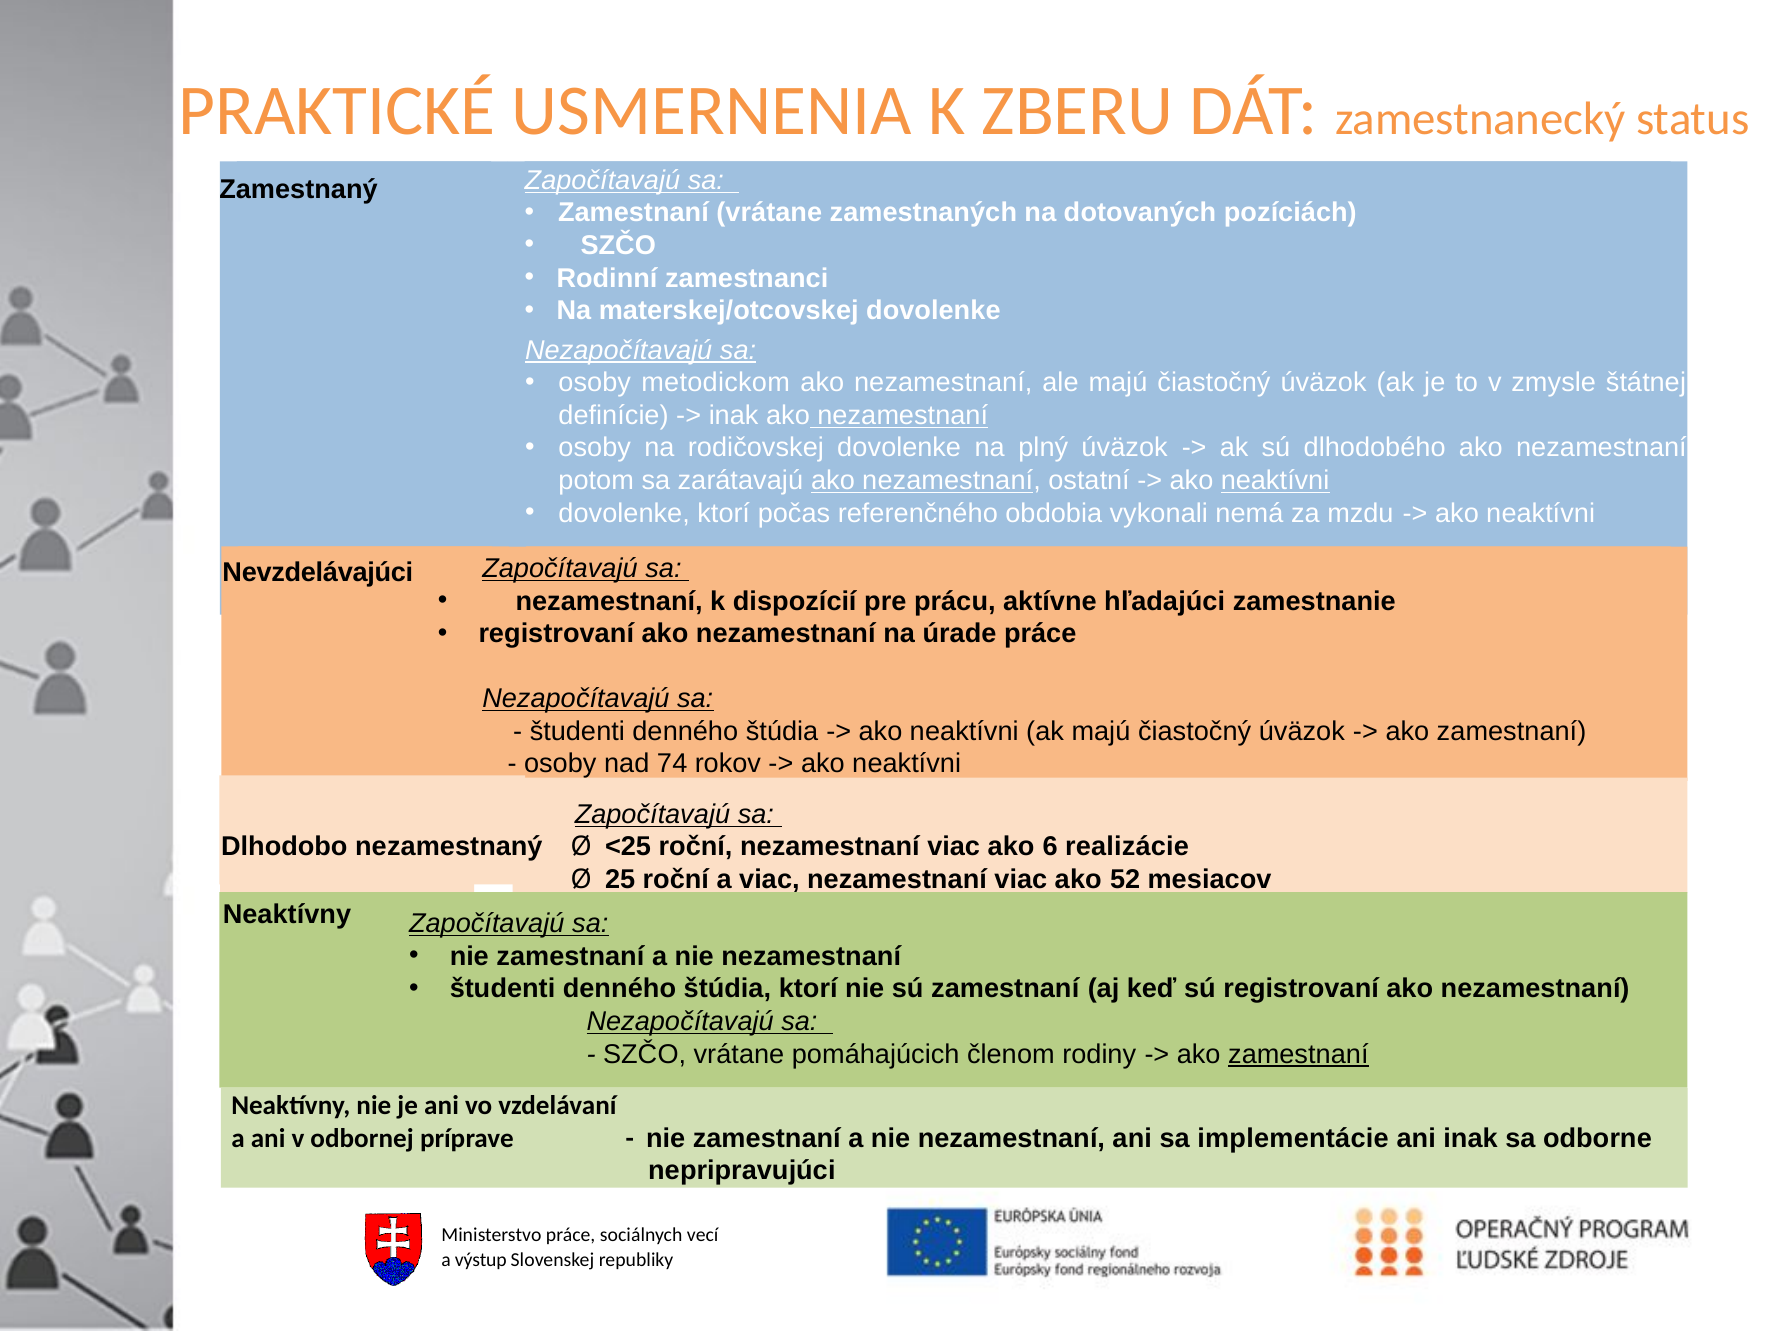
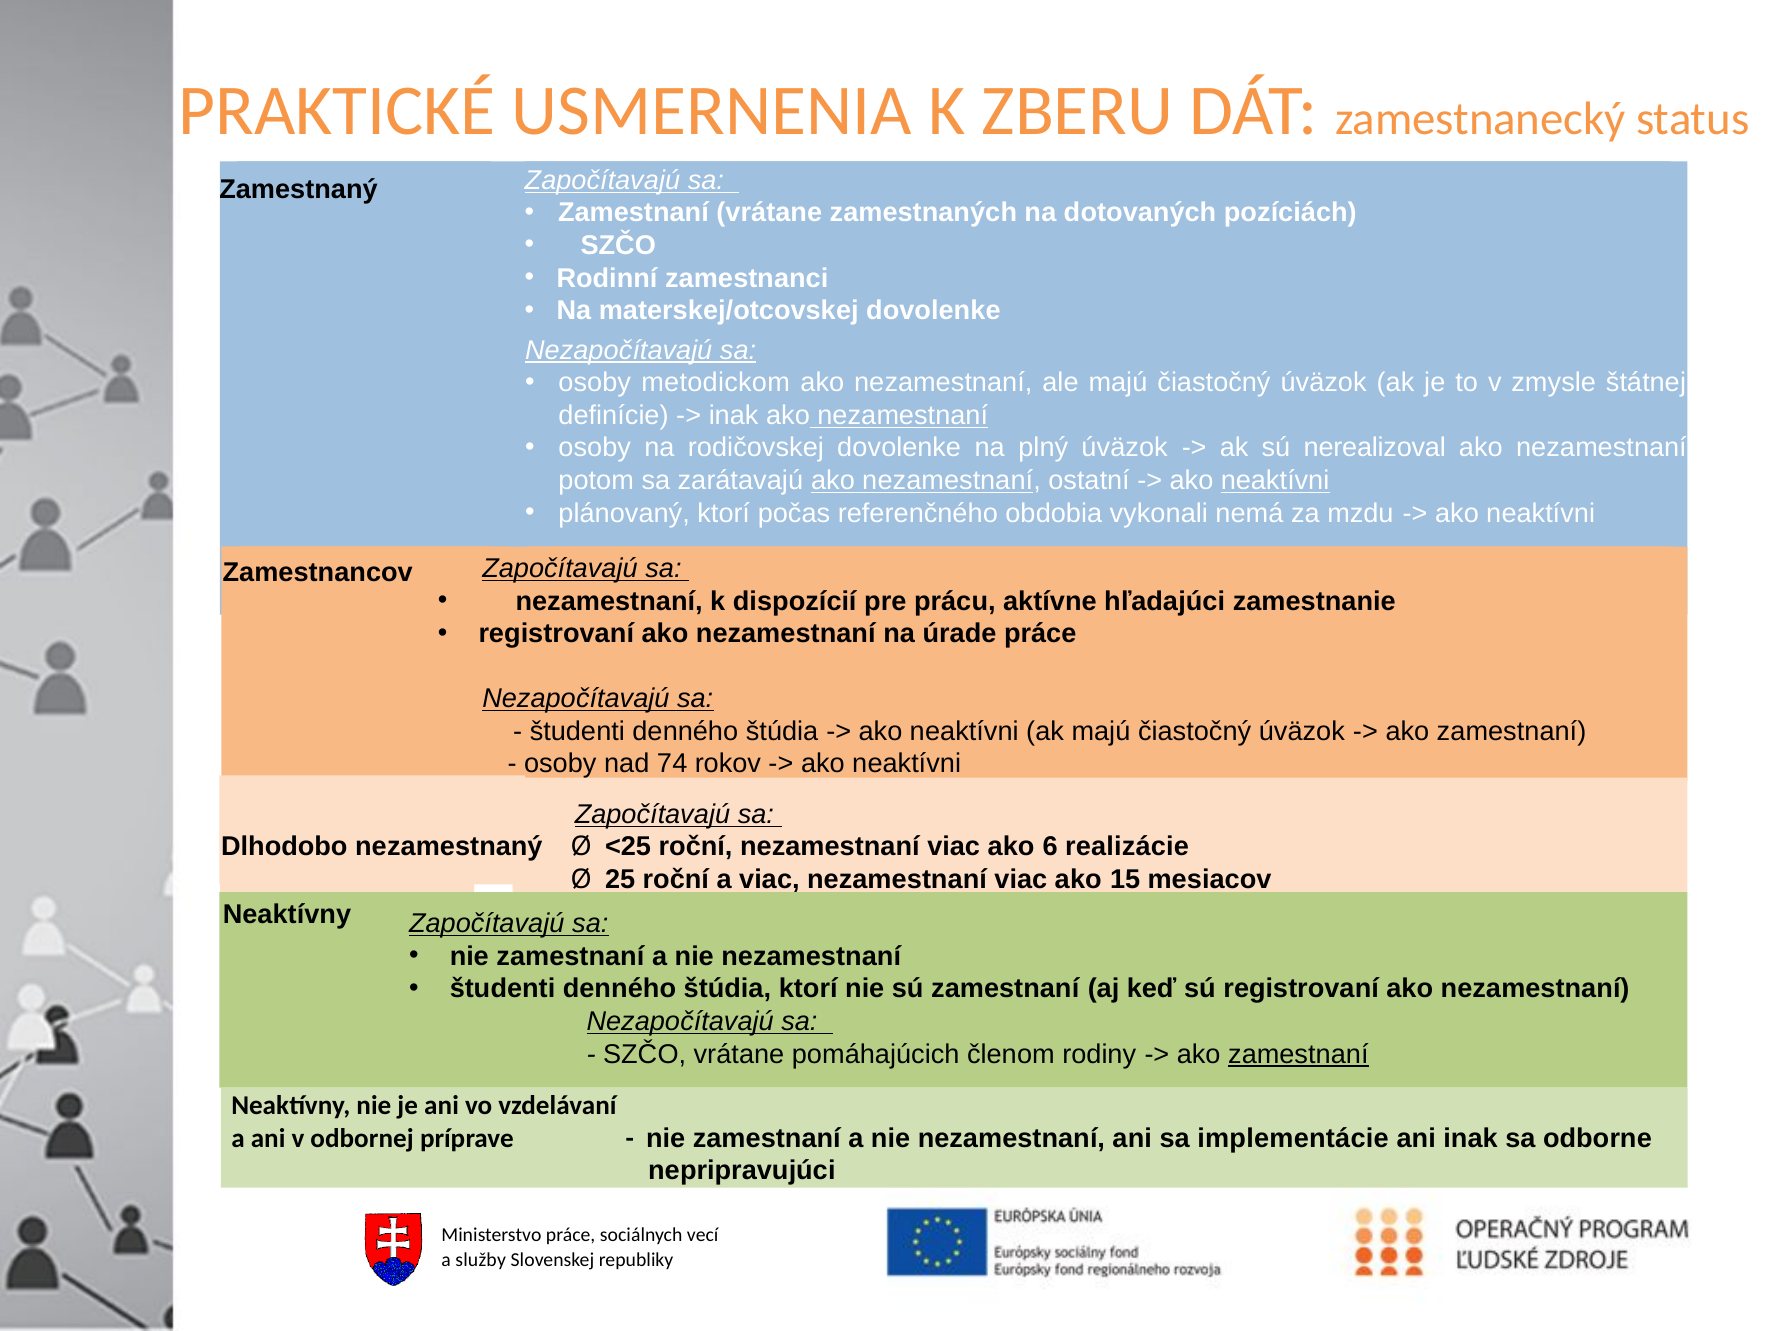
dlhodobého: dlhodobého -> nerealizoval (1375, 448)
dovolenke: dovolenke -> plánovaný (624, 513)
Nevzdelávajúci: Nevzdelávajúci -> Zamestnancov (318, 572)
52: 52 -> 15 (1125, 880)
výstup: výstup -> služby (481, 1260)
